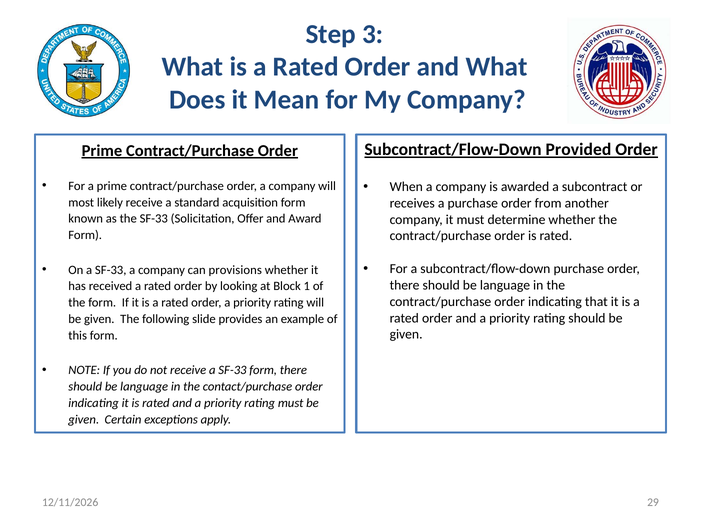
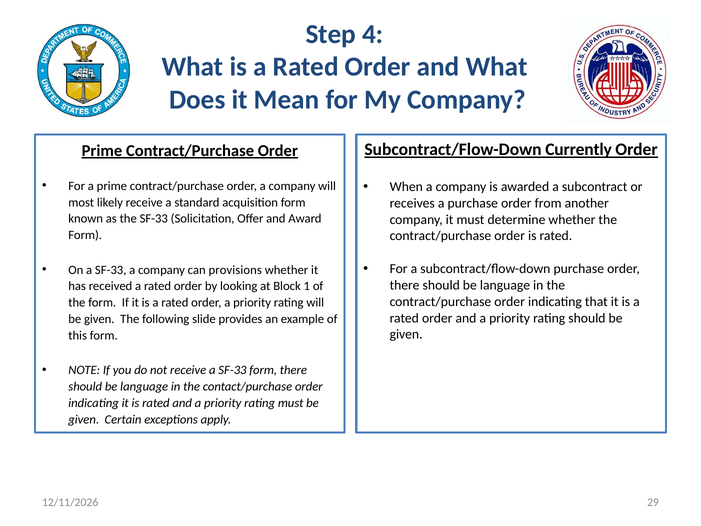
3: 3 -> 4 (373, 34)
Provided: Provided -> Currently (579, 150)
